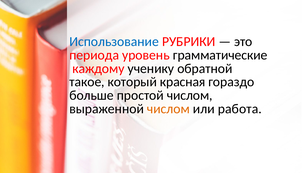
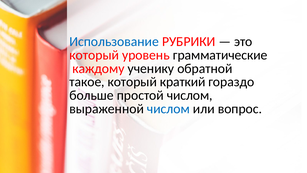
периода: периода -> который (94, 55)
красная: красная -> краткий (183, 82)
числом colour: orange -> blue (168, 109)
работа: работа -> вопрос (240, 109)
